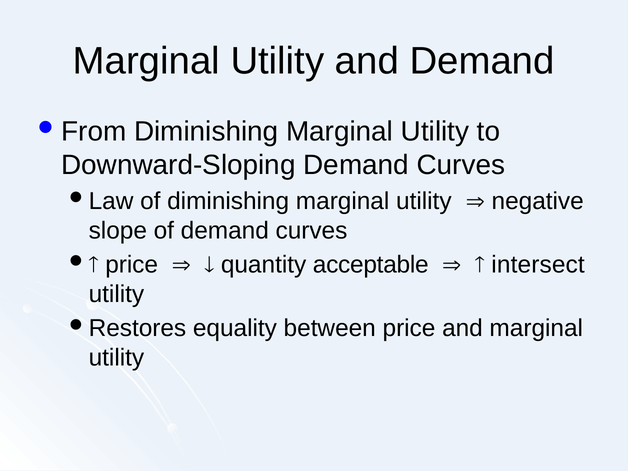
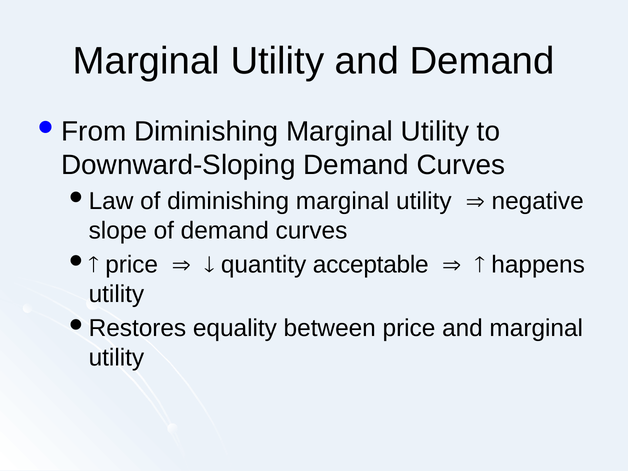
intersect: intersect -> happens (538, 265)
